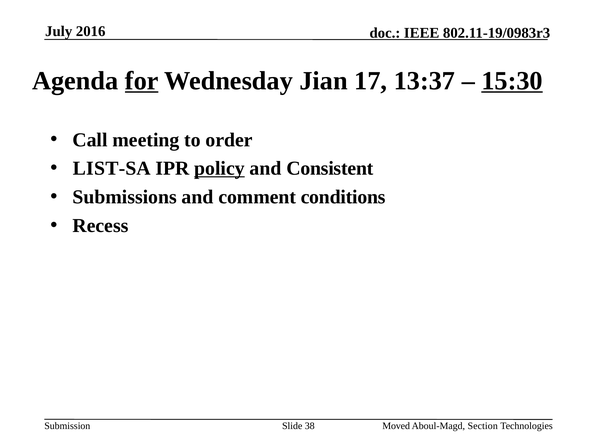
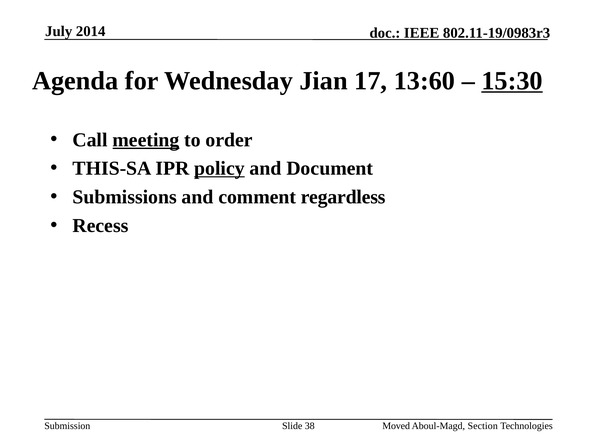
2016: 2016 -> 2014 (91, 31)
for underline: present -> none (142, 81)
13:37: 13:37 -> 13:60 (424, 81)
meeting underline: none -> present (146, 140)
LIST-SA: LIST-SA -> THIS-SA (112, 168)
Consistent: Consistent -> Document (330, 168)
conditions: conditions -> regardless (343, 197)
